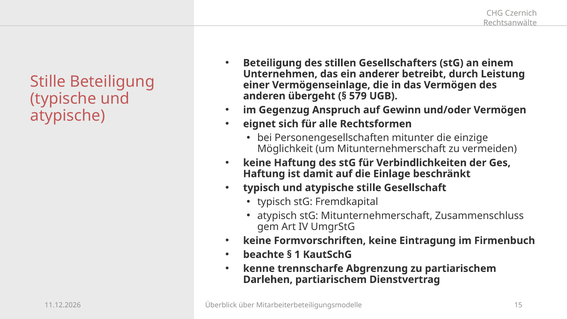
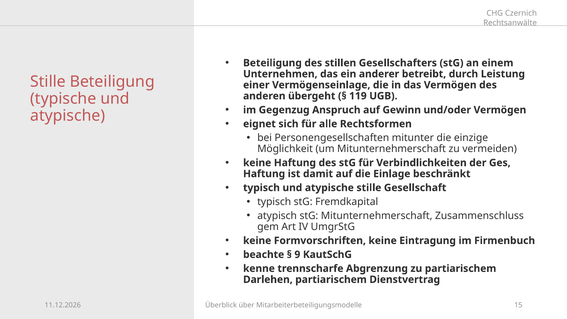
579: 579 -> 119 (358, 96)
1: 1 -> 9 (297, 255)
